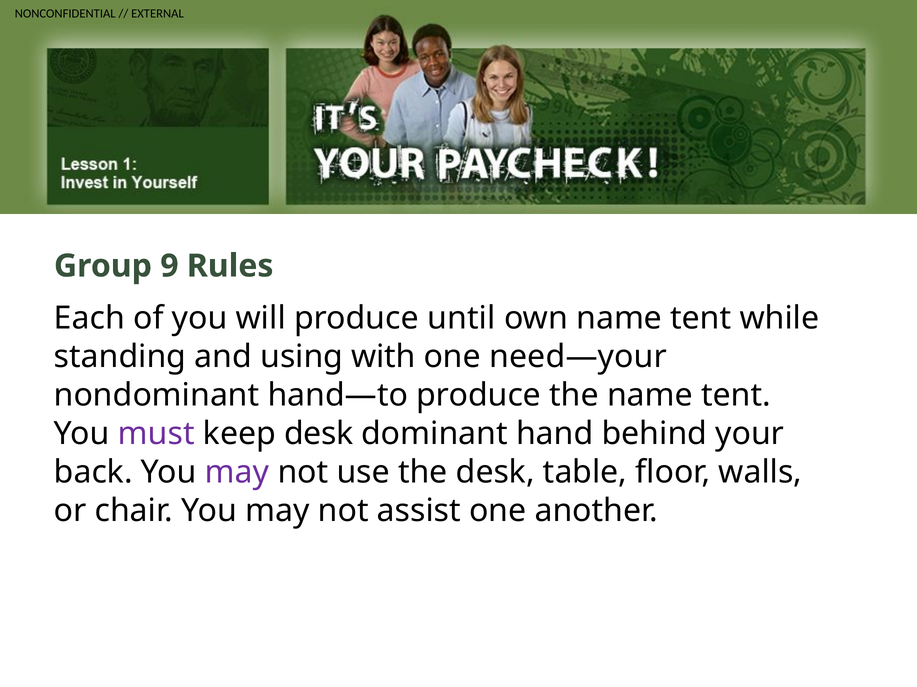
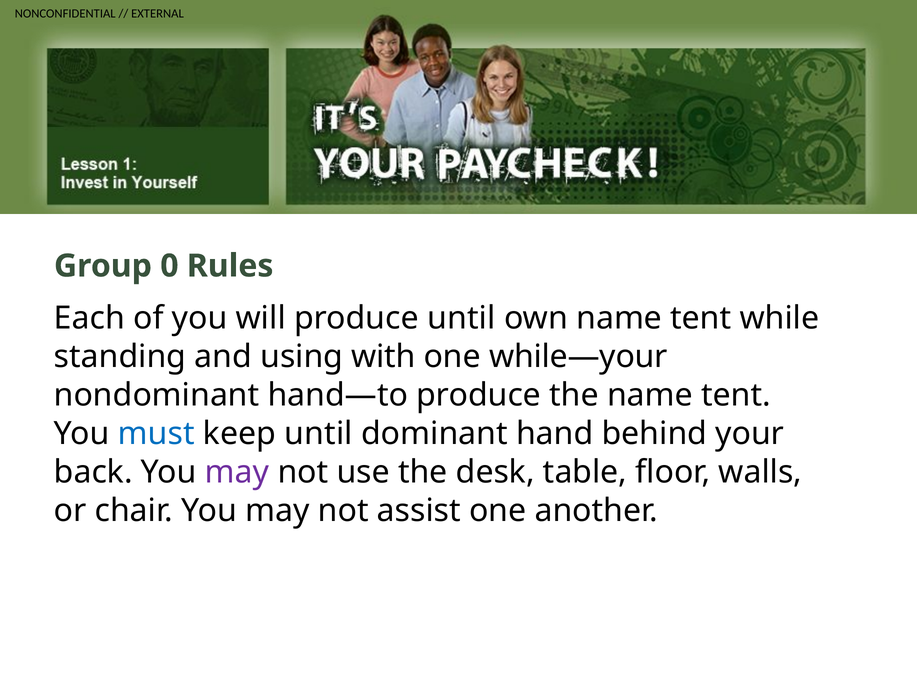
9: 9 -> 0 (169, 266)
need—your: need—your -> while—your (578, 357)
must colour: purple -> blue (156, 434)
keep desk: desk -> until (319, 434)
